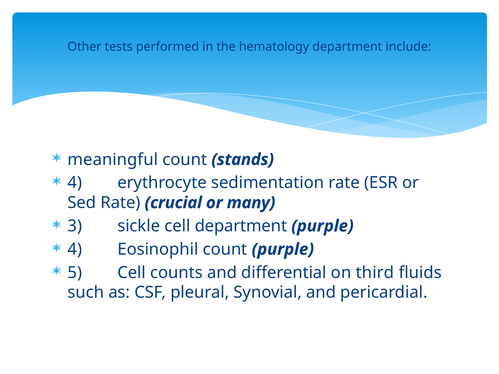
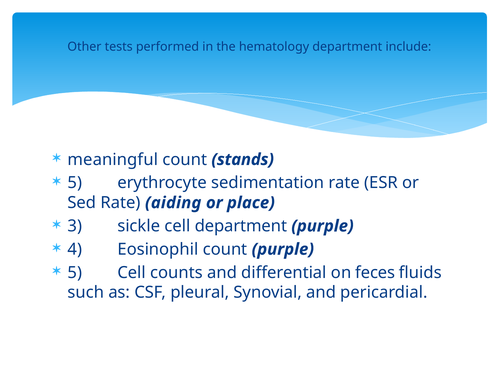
4: 4 -> 5 (75, 183)
crucial: crucial -> aiding (173, 203)
many: many -> place (251, 203)
third: third -> feces (375, 273)
